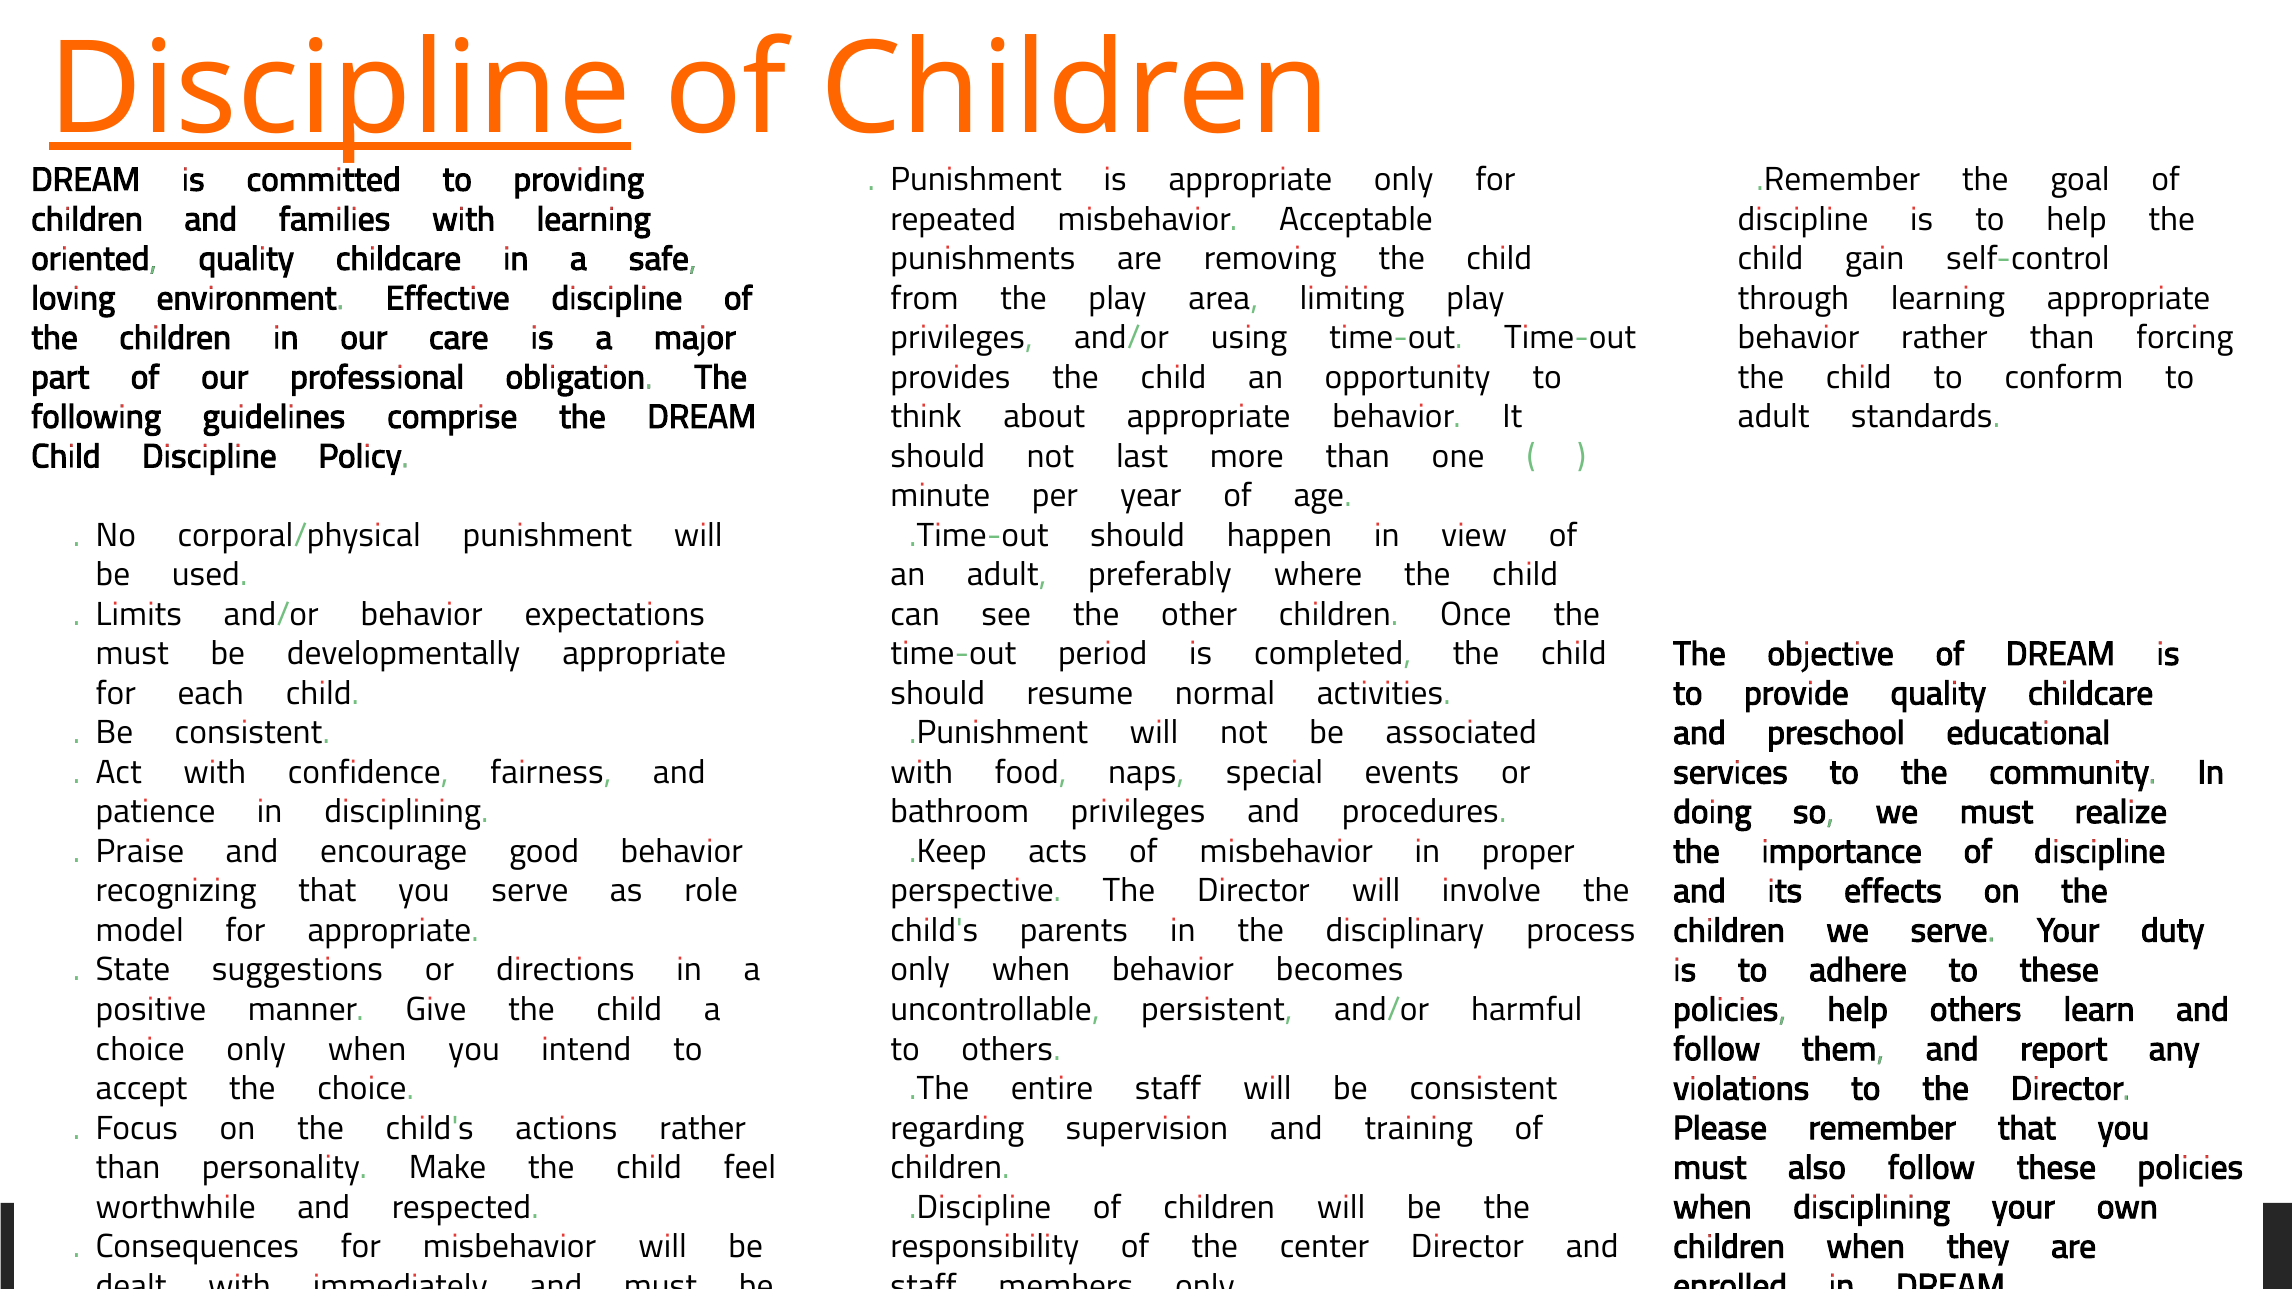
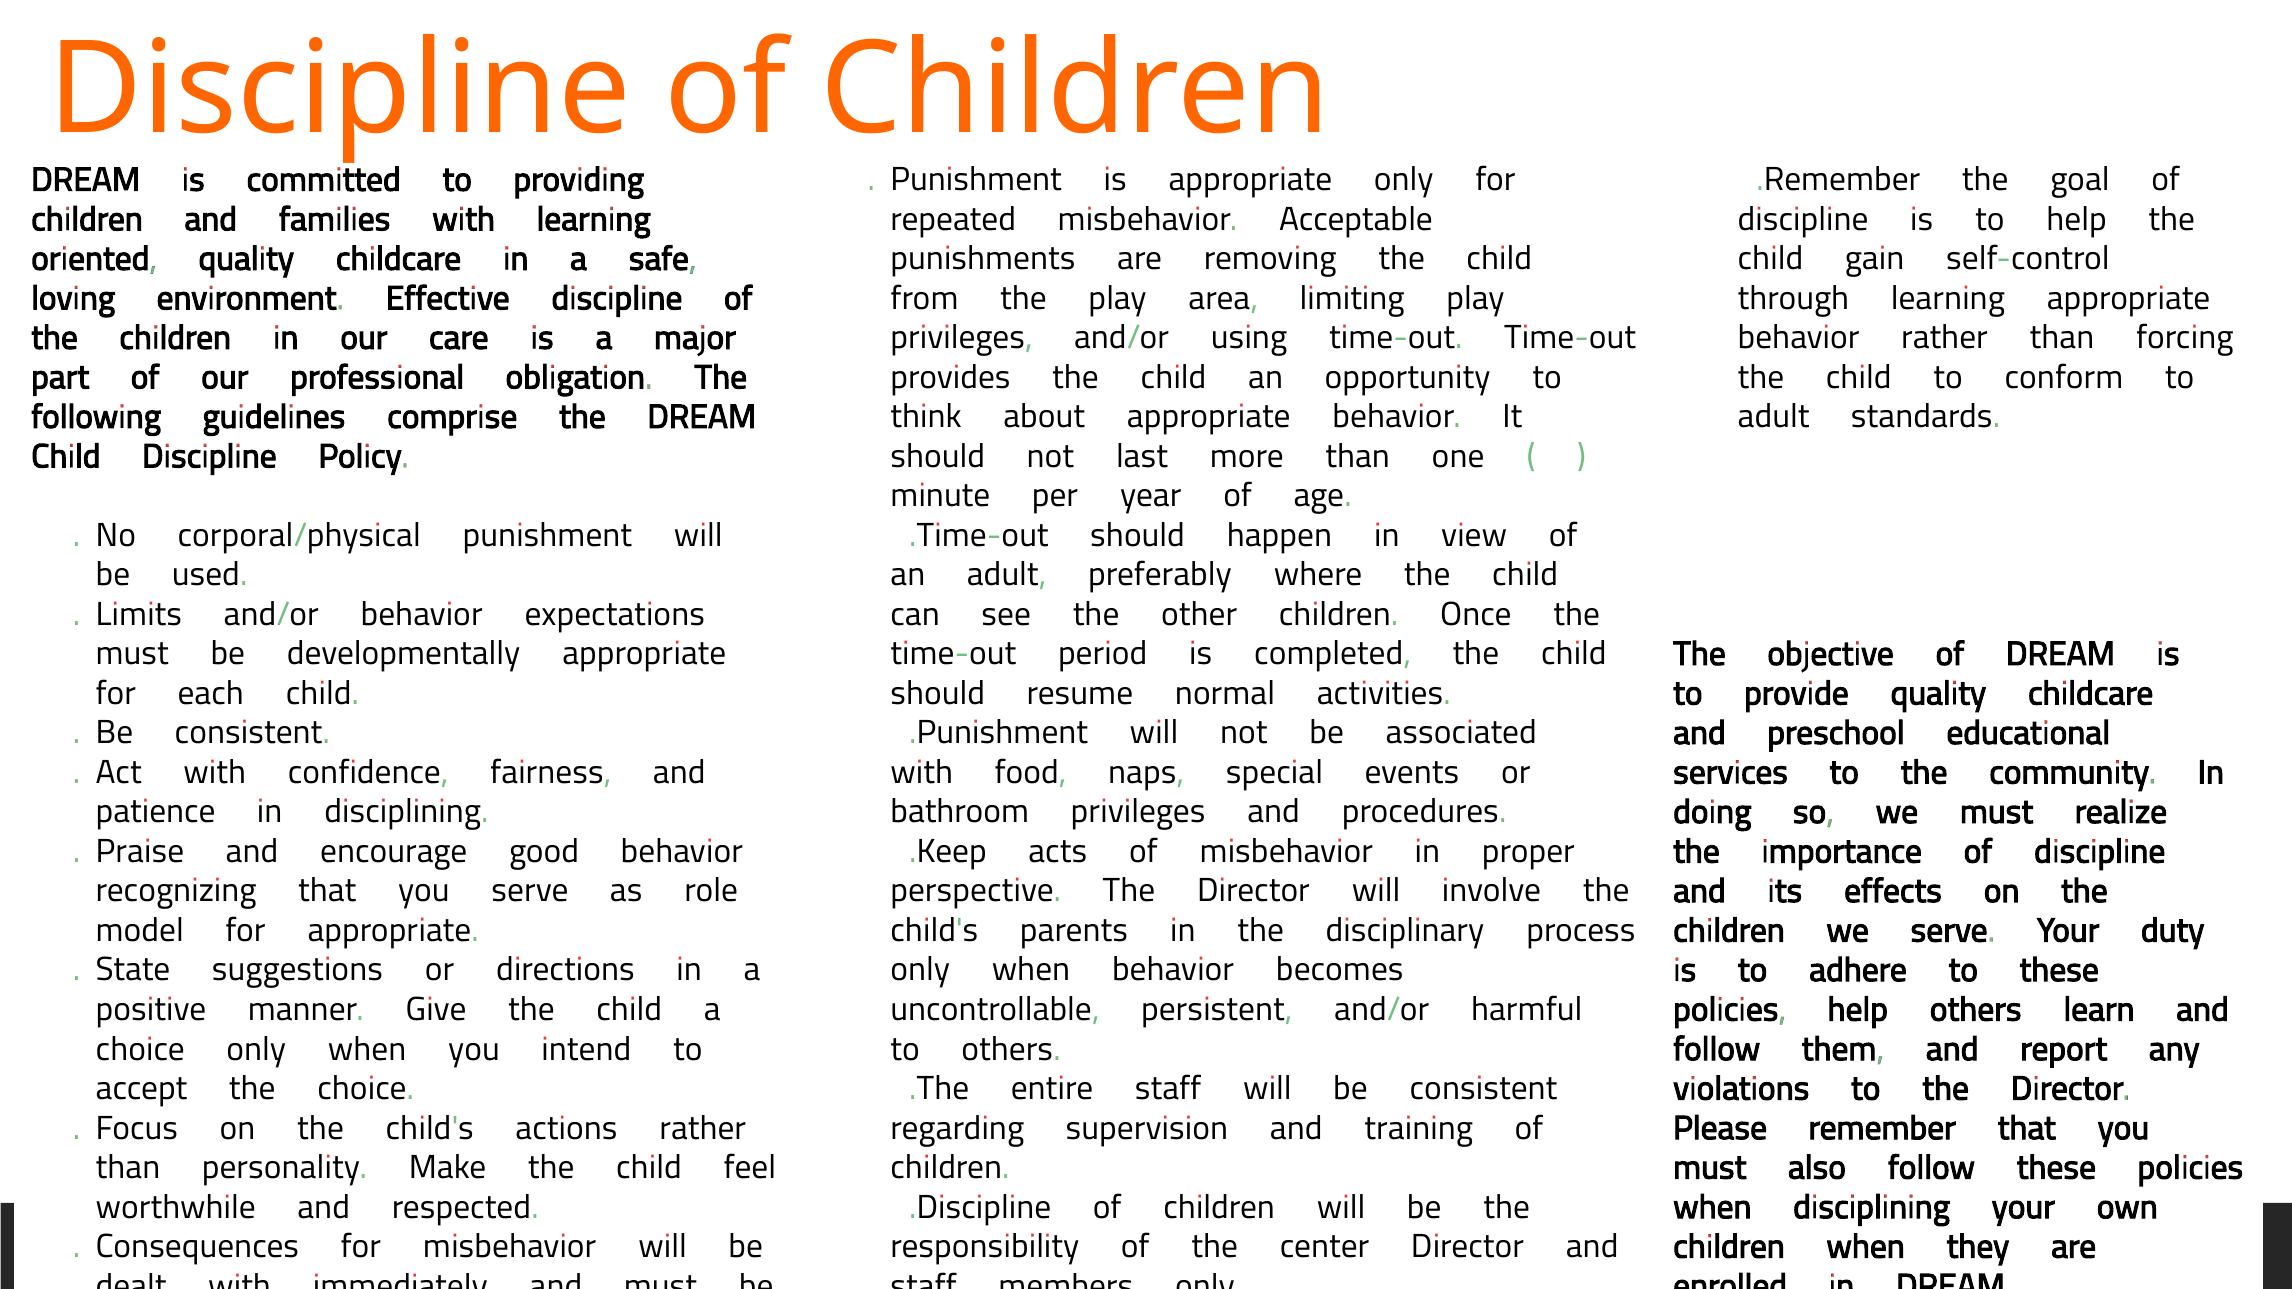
Discipline underline: present -> none (340, 90)
